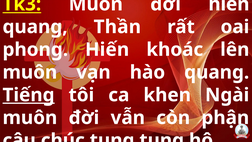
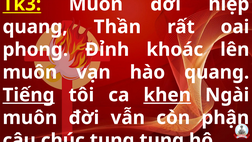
hiển: hiển -> hiệp (229, 4)
Hiến: Hiến -> Đỉnh (107, 50)
khen underline: none -> present (167, 95)
